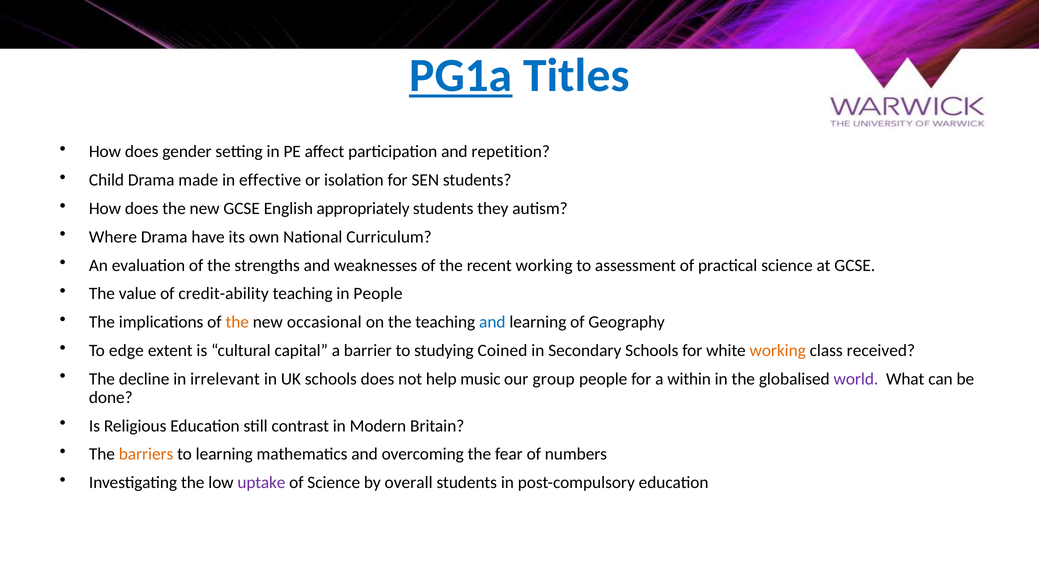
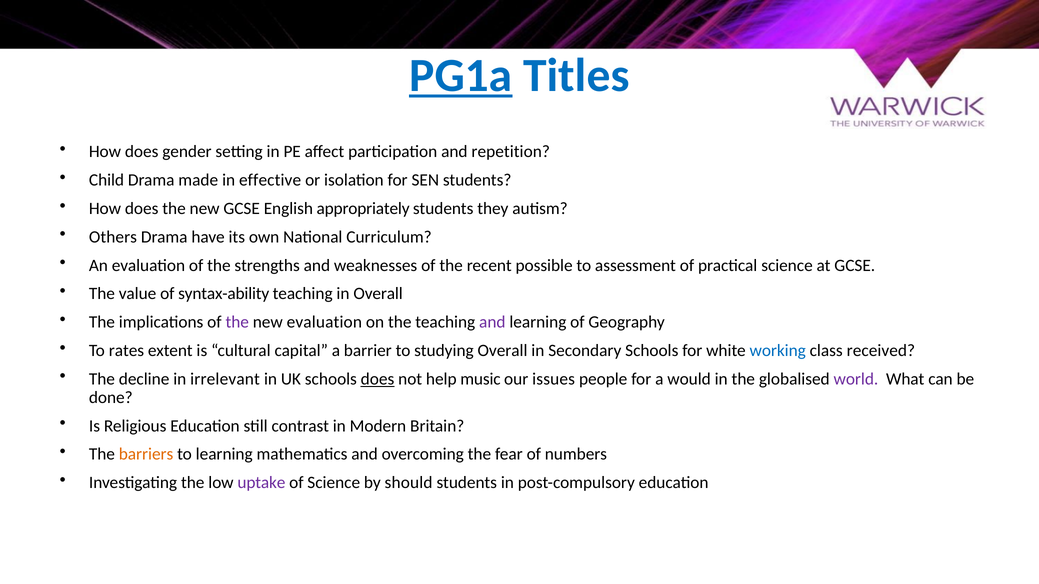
Where: Where -> Others (113, 237)
recent working: working -> possible (544, 265)
credit-ability: credit-ability -> syntax-ability (224, 294)
in People: People -> Overall (378, 294)
the colour: orange -> purple (237, 322)
new occasional: occasional -> evaluation (324, 322)
and colour: blue -> purple (492, 322)
edge: edge -> rates (126, 351)
studying Coined: Coined -> Overall (503, 351)
working colour: orange -> blue (778, 351)
does underline: none -> present (378, 379)
group: group -> issues (554, 379)
within: within -> would (689, 379)
overall: overall -> should (409, 483)
